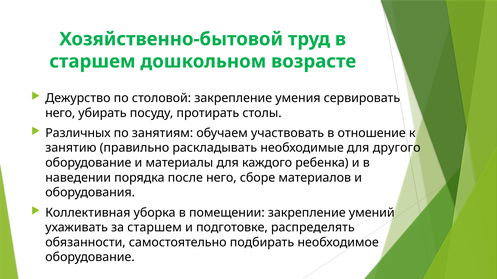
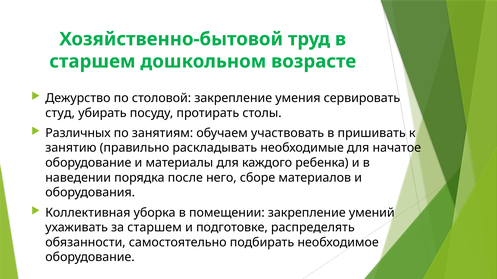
него: него -> студ (60, 113)
отношение: отношение -> пришивать (372, 133)
другого: другого -> начатое (397, 148)
